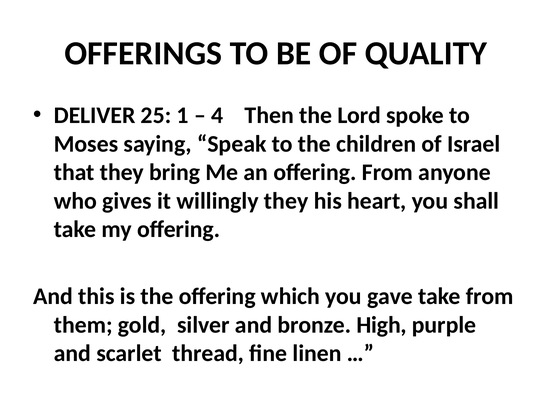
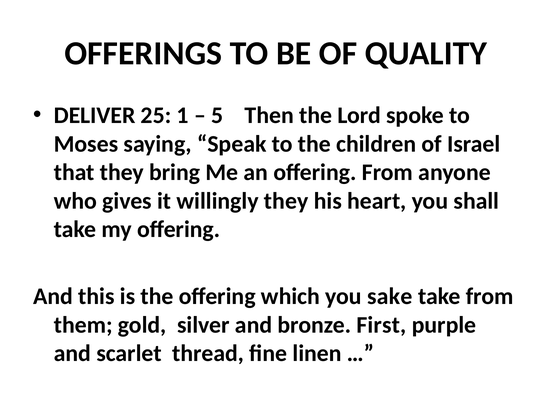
4: 4 -> 5 (217, 115)
gave: gave -> sake (390, 296)
High: High -> First (381, 325)
